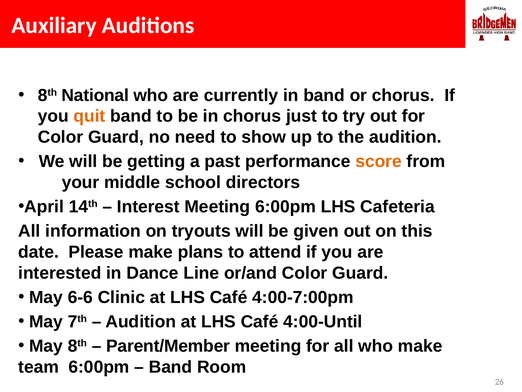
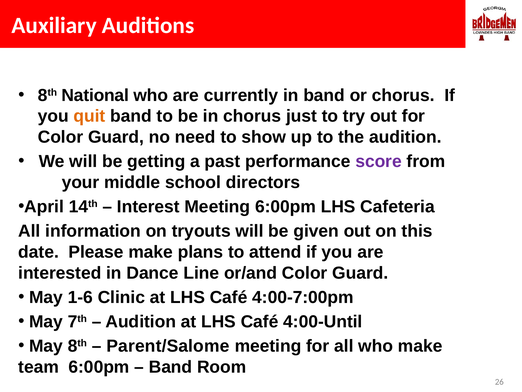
score colour: orange -> purple (379, 161)
6-6: 6-6 -> 1-6 (80, 297)
Parent/Member: Parent/Member -> Parent/Salome (168, 346)
